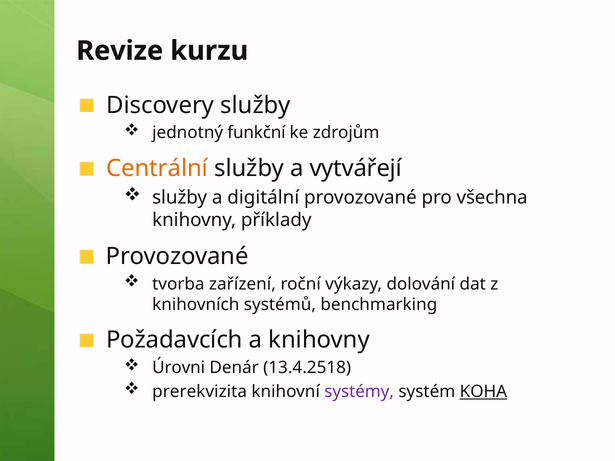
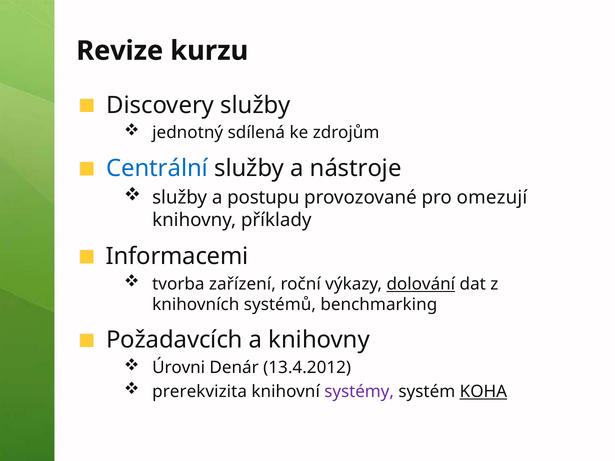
funkční: funkční -> sdílená (256, 133)
Centrální colour: orange -> blue (157, 169)
vytvářejí: vytvářejí -> nástroje (356, 169)
digitální: digitální -> postupu (263, 198)
všechna: všechna -> omezují (492, 198)
Provozované: Provozované -> Informacemi (177, 257)
dolování underline: none -> present (421, 284)
13.4.2518: 13.4.2518 -> 13.4.2012 (307, 368)
